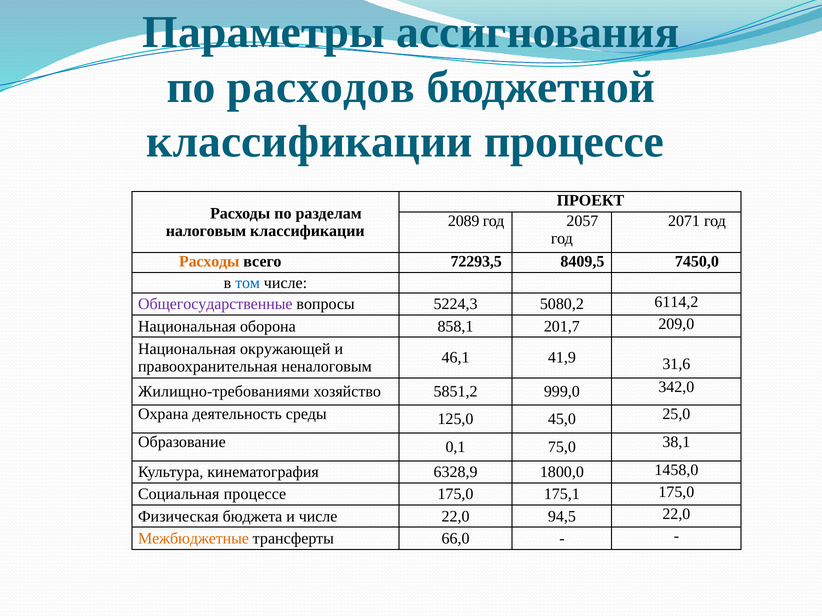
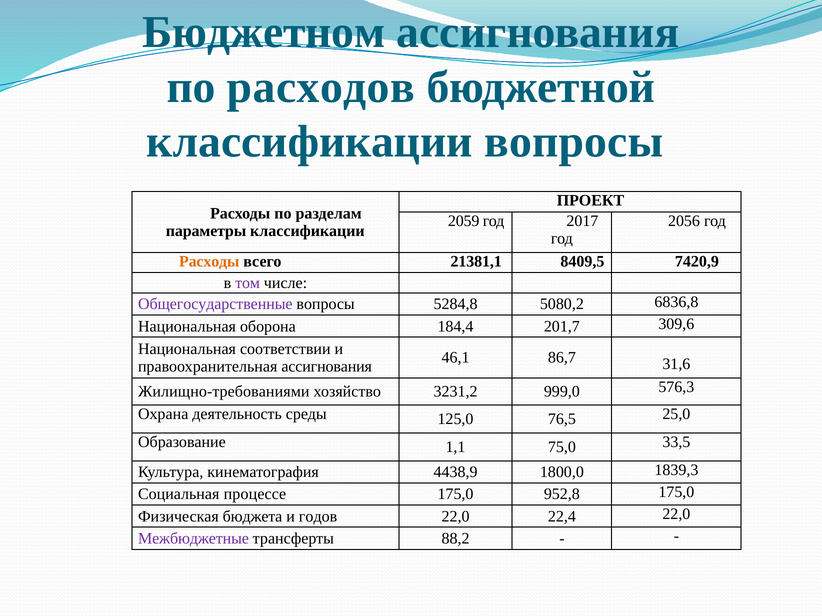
Параметры: Параметры -> Бюджетном (264, 32)
классификации процессе: процессе -> вопросы (574, 142)
2089: 2089 -> 2059 (464, 221)
2057: 2057 -> 2017 (582, 221)
2071: 2071 -> 2056 (684, 221)
налоговым: налоговым -> параметры (206, 231)
72293,5: 72293,5 -> 21381,1 (476, 262)
7450,0: 7450,0 -> 7420,9 (697, 262)
том colour: blue -> purple (248, 283)
5224,3: 5224,3 -> 5284,8 (456, 304)
6114,2: 6114,2 -> 6836,8 (676, 302)
858,1: 858,1 -> 184,4 (455, 327)
209,0: 209,0 -> 309,6 (676, 324)
окружающей: окружающей -> соответствии (285, 349)
41,9: 41,9 -> 86,7 (562, 358)
правоохранительная неналоговым: неналоговым -> ассигнования (327, 367)
5851,2: 5851,2 -> 3231,2 (456, 392)
342,0: 342,0 -> 576,3 (676, 387)
45,0: 45,0 -> 76,5 (562, 419)
0,1: 0,1 -> 1,1 (455, 447)
38,1: 38,1 -> 33,5 (676, 442)
6328,9: 6328,9 -> 4438,9 (456, 472)
1458,0: 1458,0 -> 1839,3 (676, 470)
175,1: 175,1 -> 952,8 (562, 495)
и числе: числе -> годов (318, 517)
94,5: 94,5 -> 22,4 (562, 517)
Межбюджетные colour: orange -> purple (193, 539)
66,0: 66,0 -> 88,2 (456, 539)
